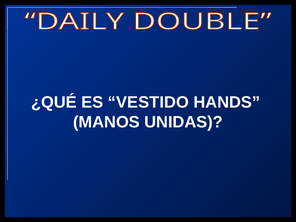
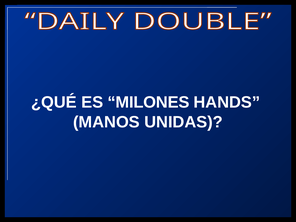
VESTIDO: VESTIDO -> MILONES (148, 102)
